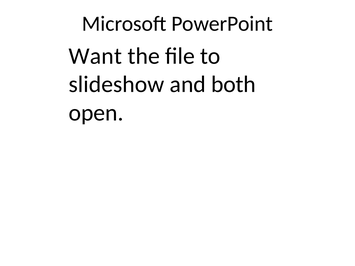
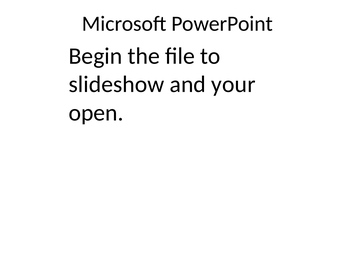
Want: Want -> Begin (95, 56)
both: both -> your (233, 84)
